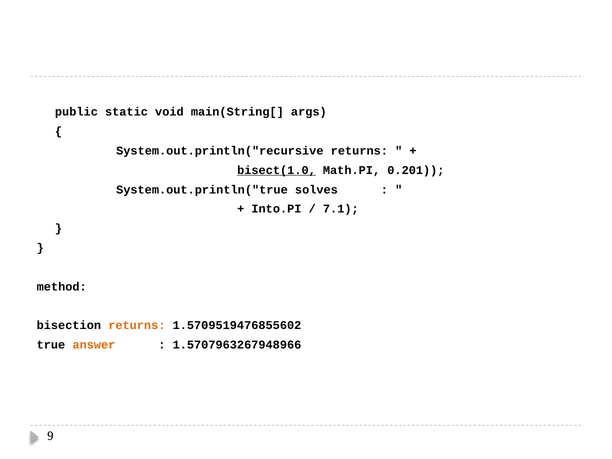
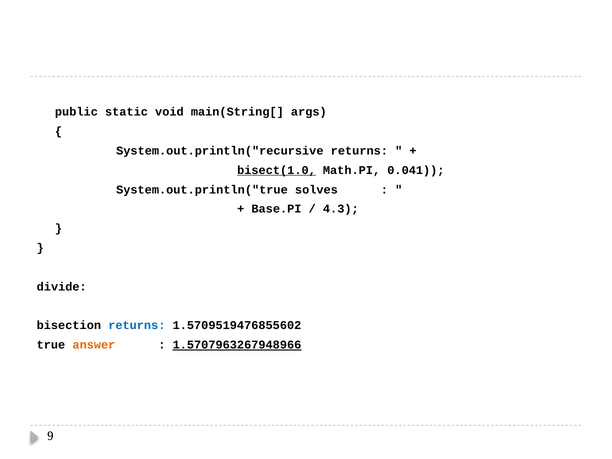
0.201: 0.201 -> 0.041 (416, 170)
Into.PI: Into.PI -> Base.PI (276, 209)
7.1: 7.1 -> 4.3 (341, 209)
method: method -> divide (62, 287)
returns colour: orange -> blue (137, 325)
1.5707963267948966 underline: none -> present (237, 345)
